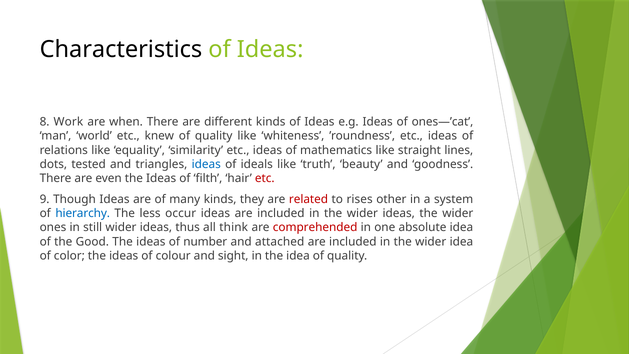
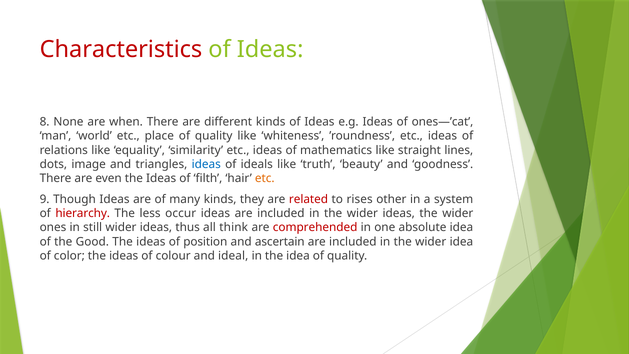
Characteristics colour: black -> red (121, 50)
Work: Work -> None (68, 122)
knew: knew -> place (159, 136)
tested: tested -> image (89, 164)
etc colour: red -> orange (265, 178)
hierarchy colour: blue -> red (83, 213)
number: number -> position (205, 242)
attached: attached -> ascertain (280, 242)
sight: sight -> ideal (233, 256)
